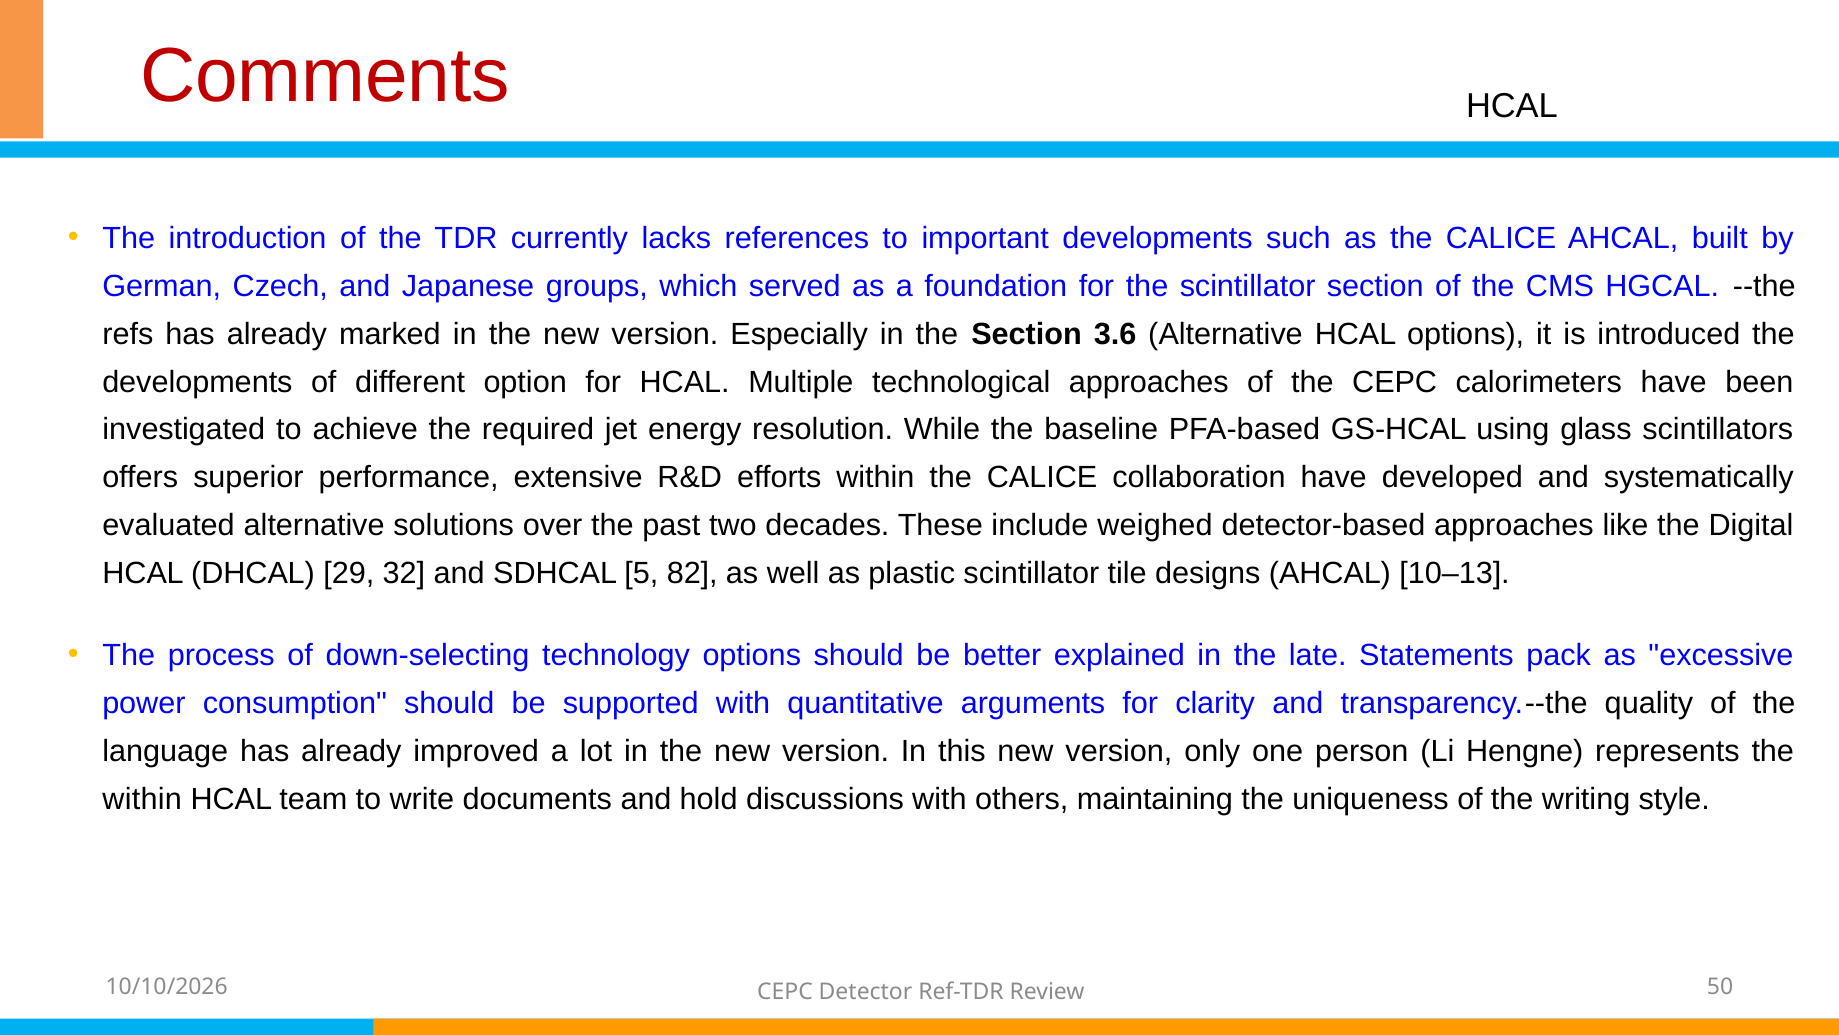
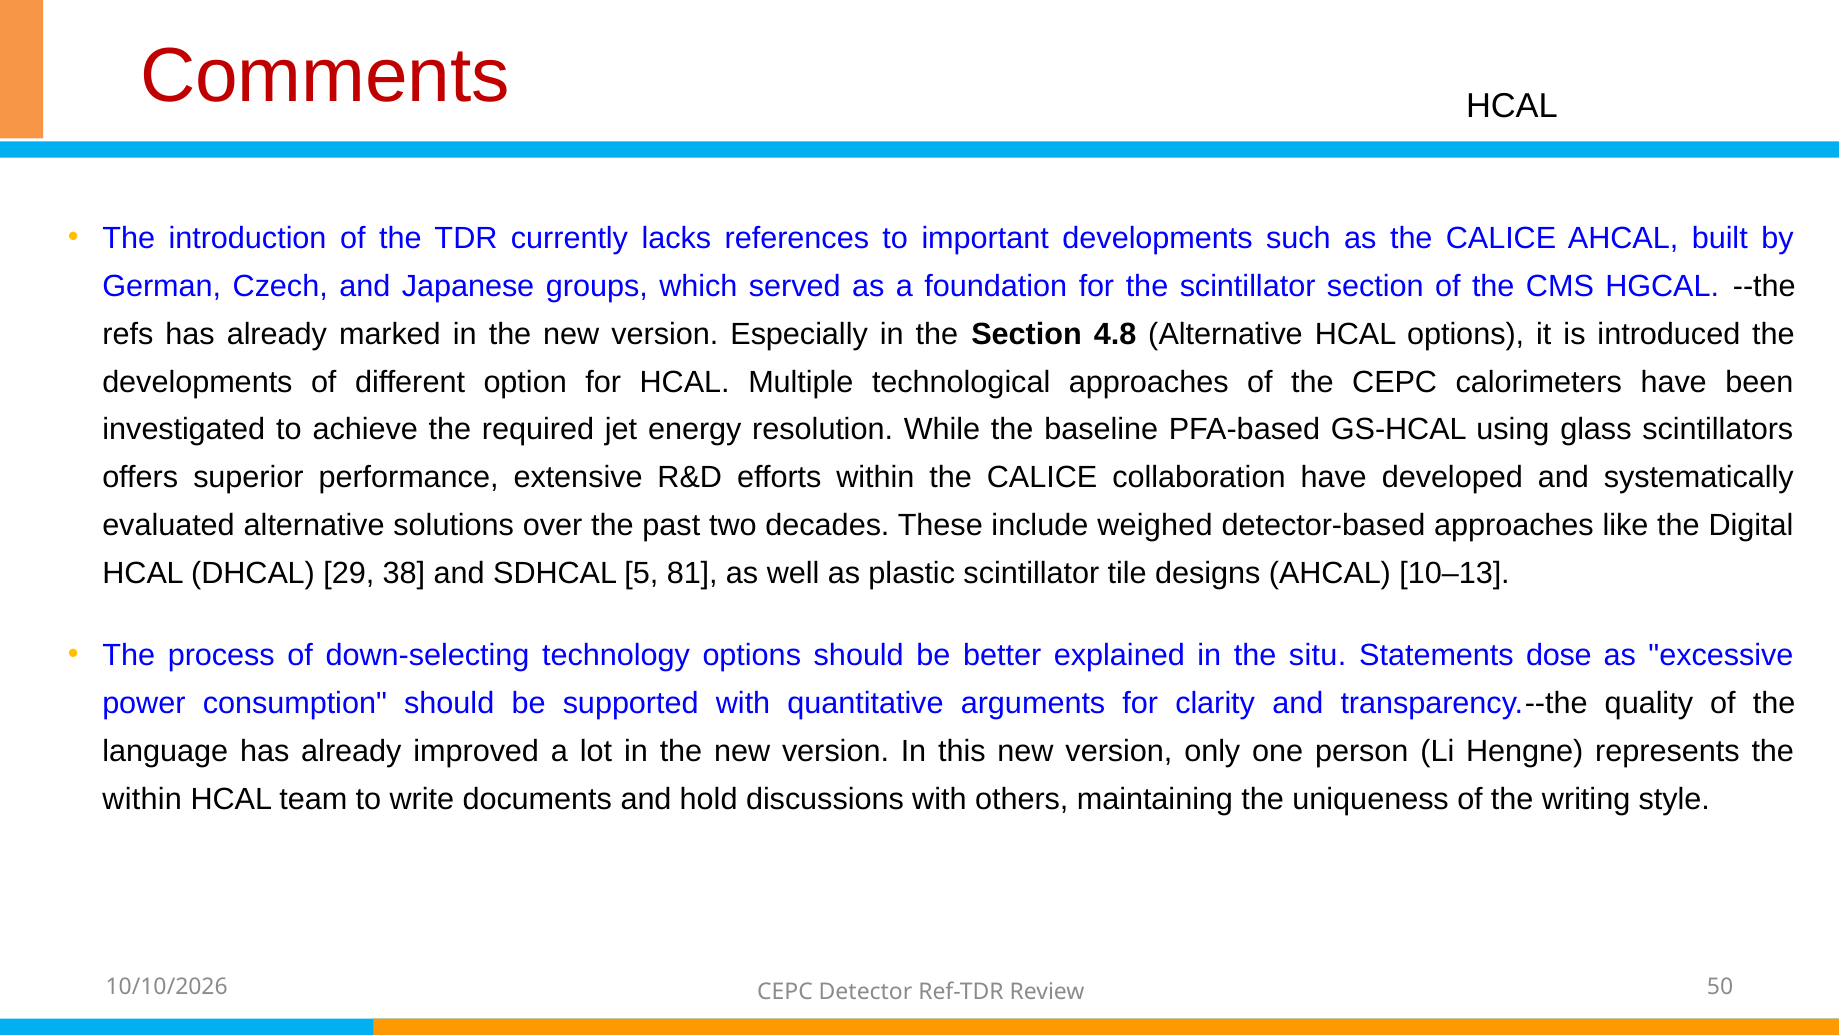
3.6: 3.6 -> 4.8 (1115, 334)
32: 32 -> 38 (404, 573)
82: 82 -> 81 (692, 573)
late: late -> situ (1318, 655)
pack: pack -> dose (1559, 655)
